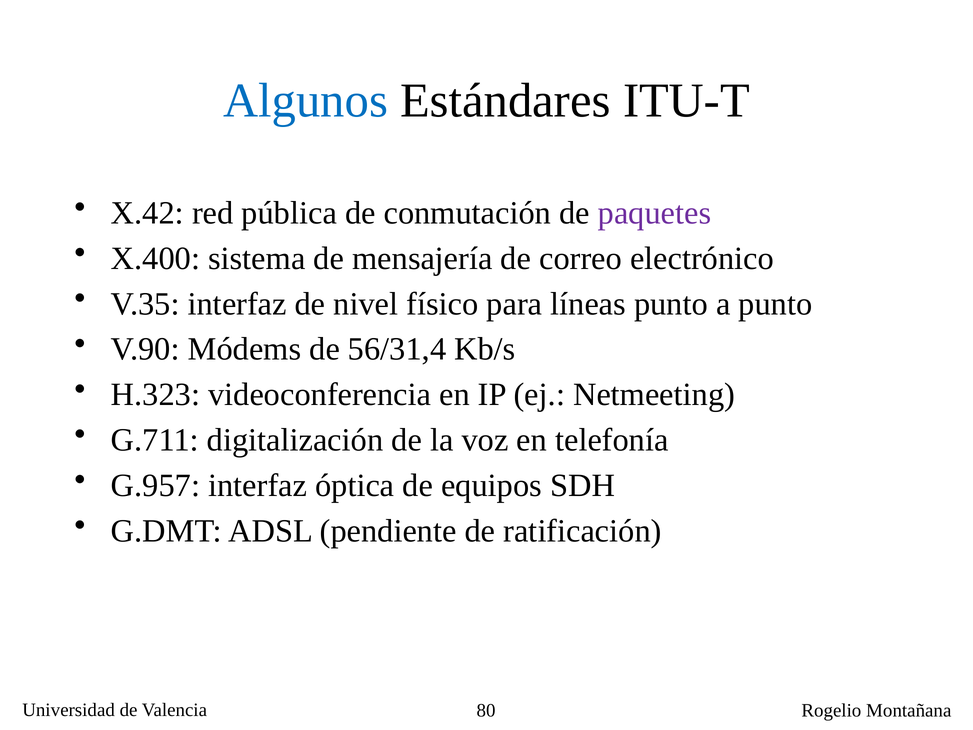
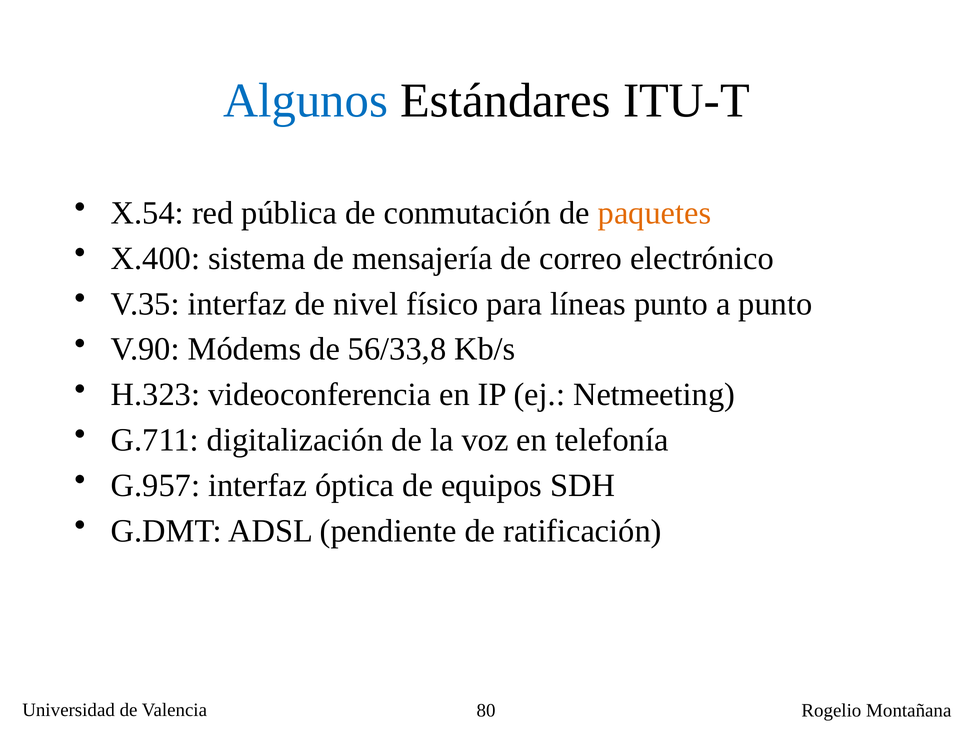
X.42: X.42 -> X.54 (147, 213)
paquetes colour: purple -> orange (655, 213)
56/31,4: 56/31,4 -> 56/33,8 (397, 349)
